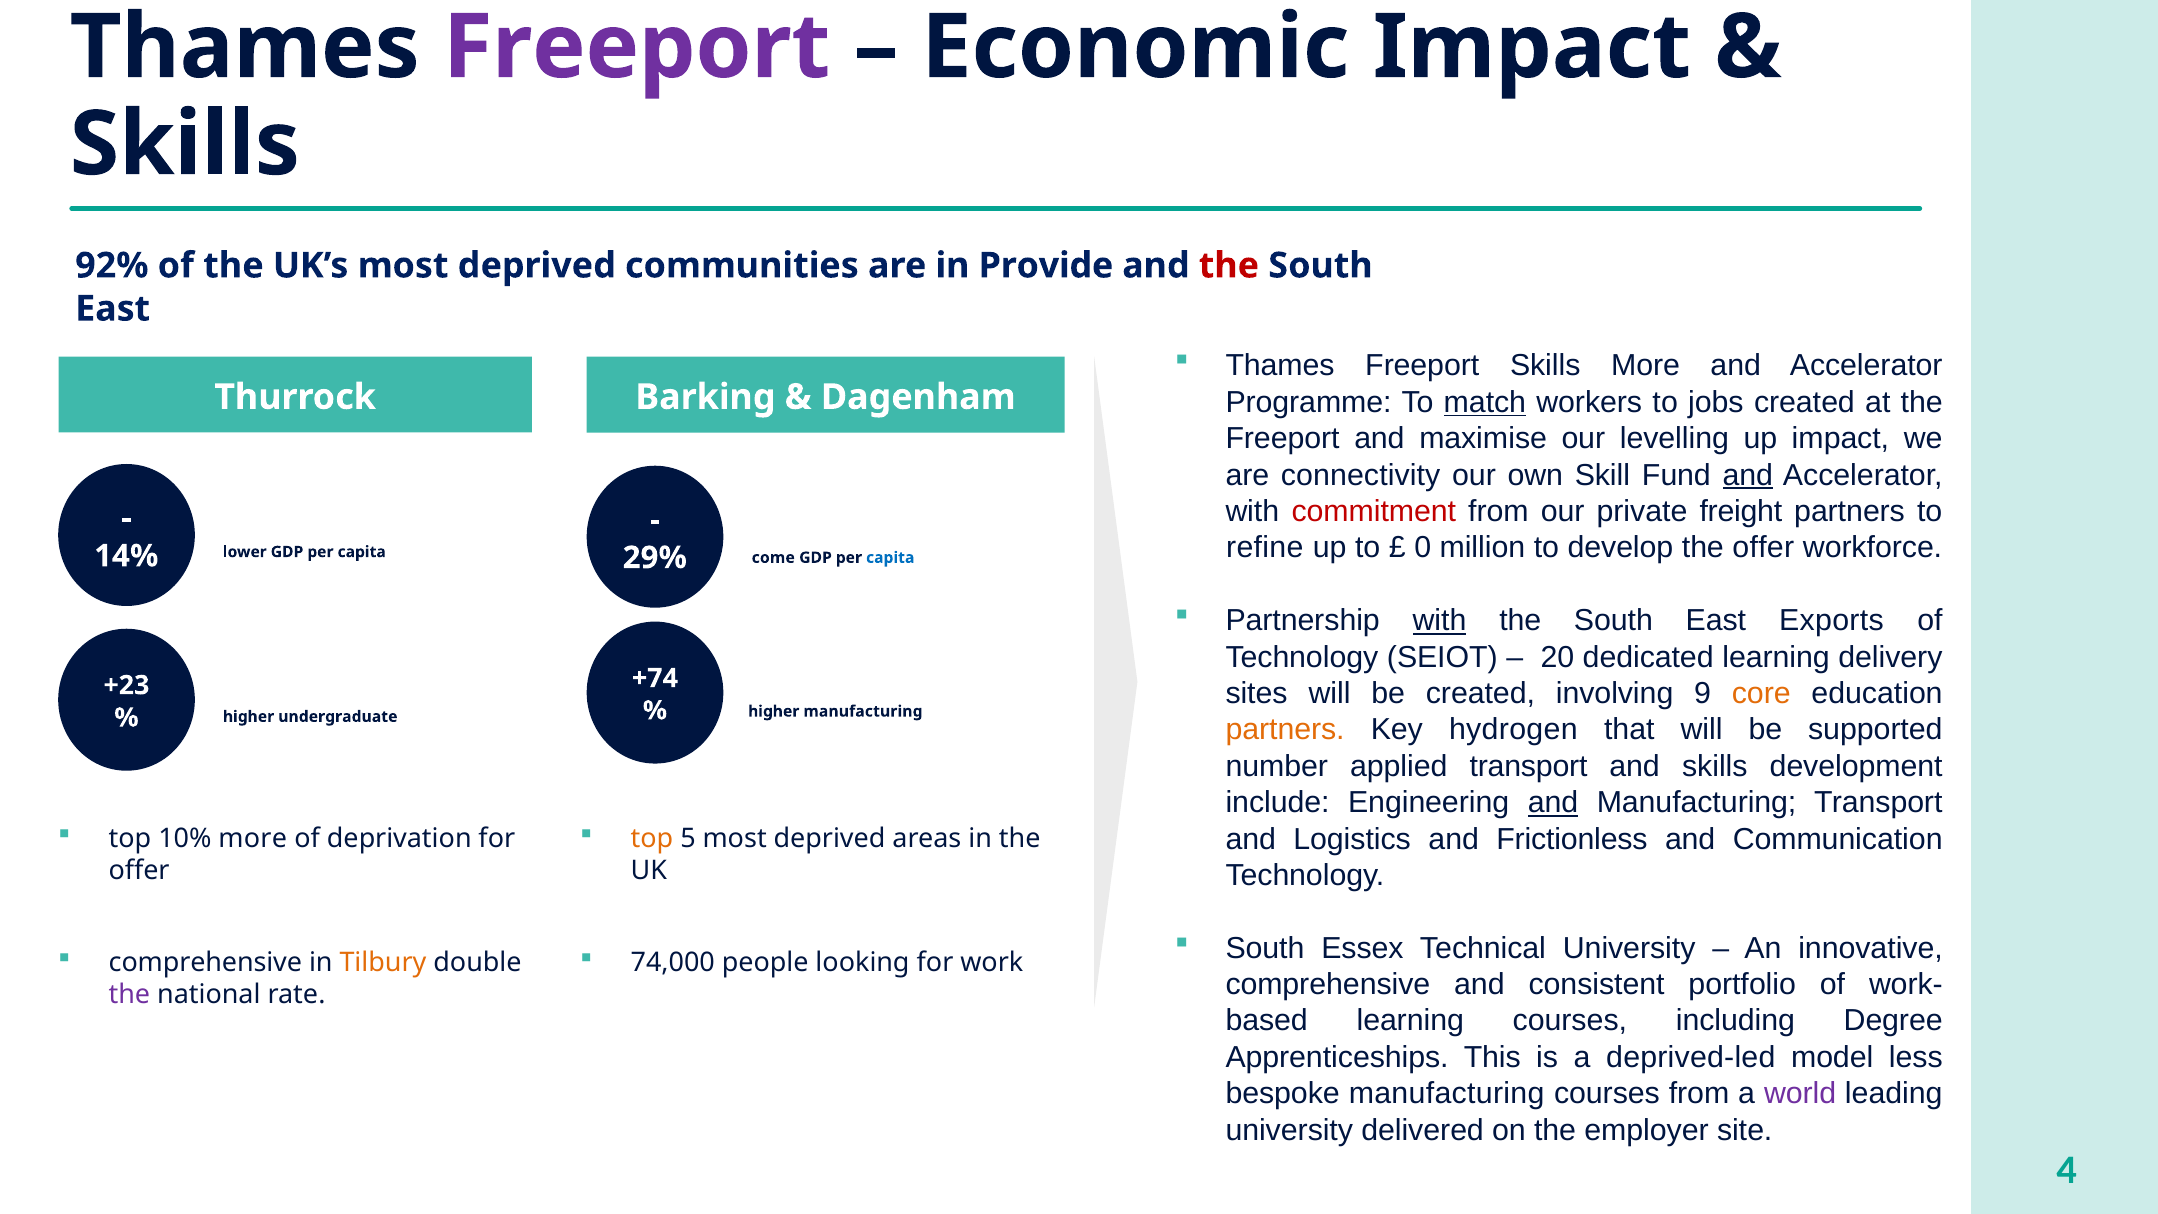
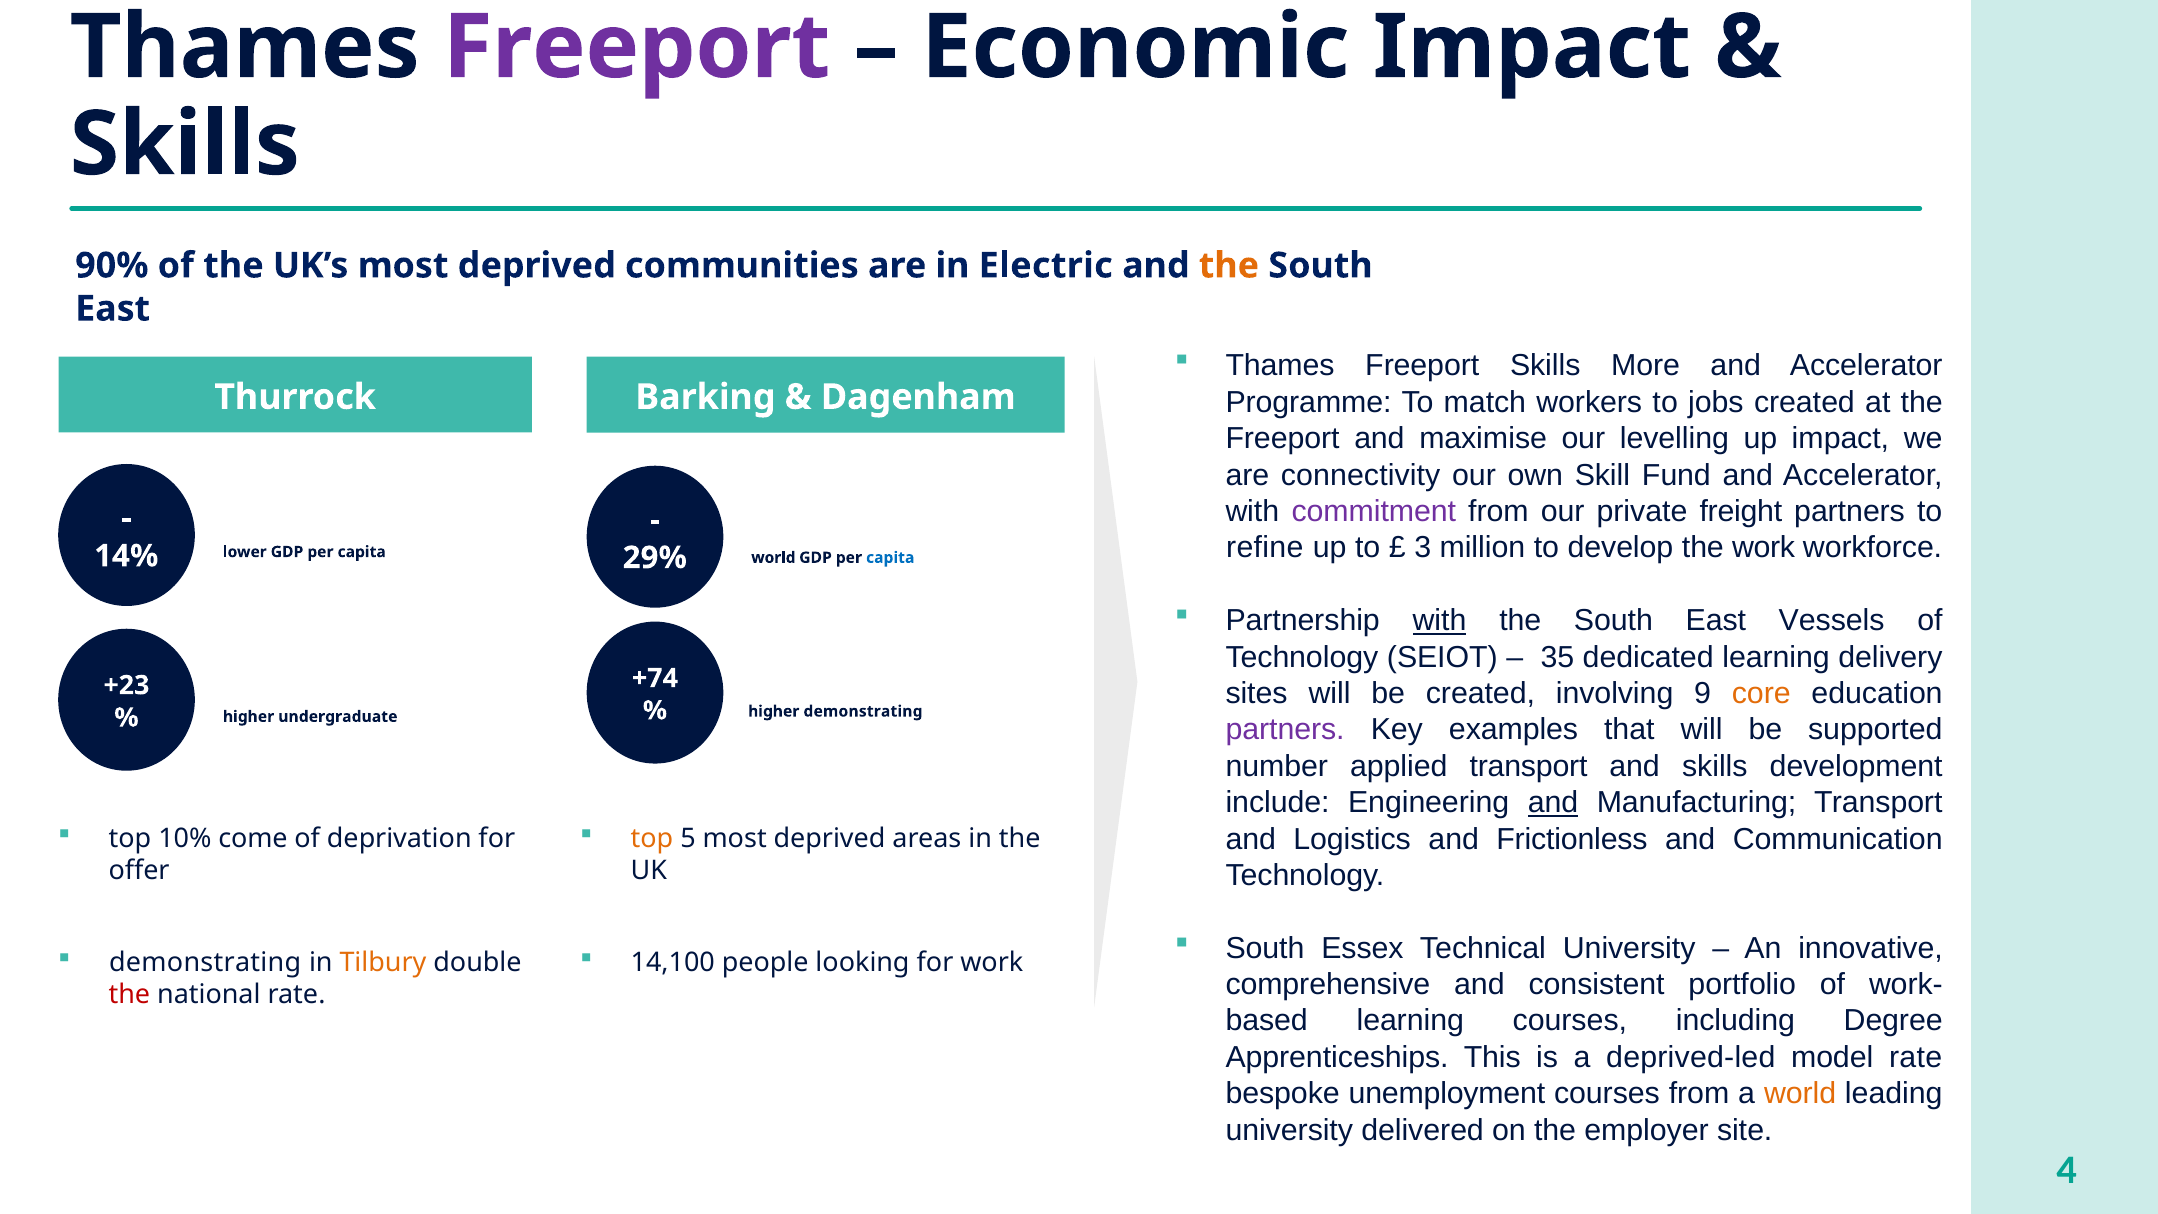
92%: 92% -> 90% (112, 266)
Provide: Provide -> Electric (1046, 266)
the colour: red -> orange (1229, 266)
match underline: present -> none (1485, 402)
and underline: present -> none (1748, 475)
commitment colour: red -> purple (1374, 511)
0: 0 -> 3 (1423, 548)
the offer: offer -> work (1764, 548)
come: come -> world (773, 558)
Exports: Exports -> Vessels (1832, 621)
20: 20 -> 35 (1557, 657)
higher manufacturing: manufacturing -> demonstrating (863, 711)
partners colour: orange -> purple (1285, 730)
hydrogen: hydrogen -> examples (1514, 730)
10% more: more -> come (253, 838)
comprehensive: comprehensive -> demonstrating (205, 963)
74,000: 74,000 -> 14,100 (673, 963)
the colour: purple -> red (129, 995)
model less: less -> rate (1916, 1057)
bespoke manufacturing: manufacturing -> unemployment (1447, 1094)
world colour: purple -> orange (1800, 1094)
